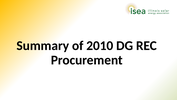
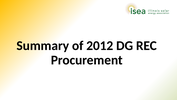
2010: 2010 -> 2012 (100, 45)
